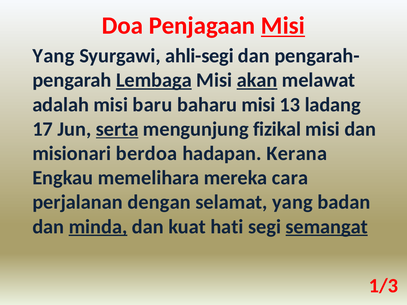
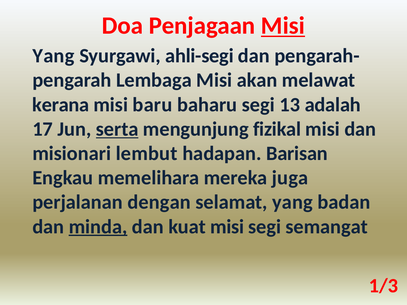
Lembaga underline: present -> none (154, 80)
akan underline: present -> none (257, 80)
adalah: adalah -> kerana (61, 105)
baharu misi: misi -> segi (258, 105)
ladang: ladang -> adalah (333, 105)
berdoa: berdoa -> lembut (147, 154)
Kerana: Kerana -> Barisan (297, 154)
cara: cara -> juga (290, 178)
kuat hati: hati -> misi (227, 227)
semangat underline: present -> none (327, 227)
